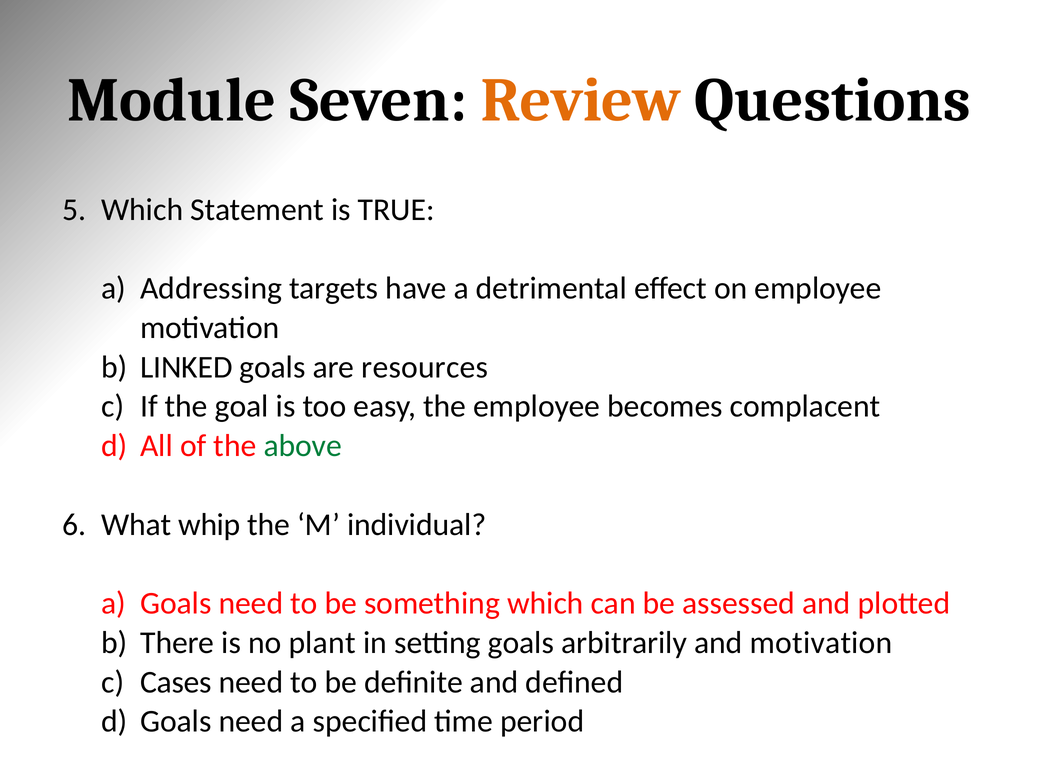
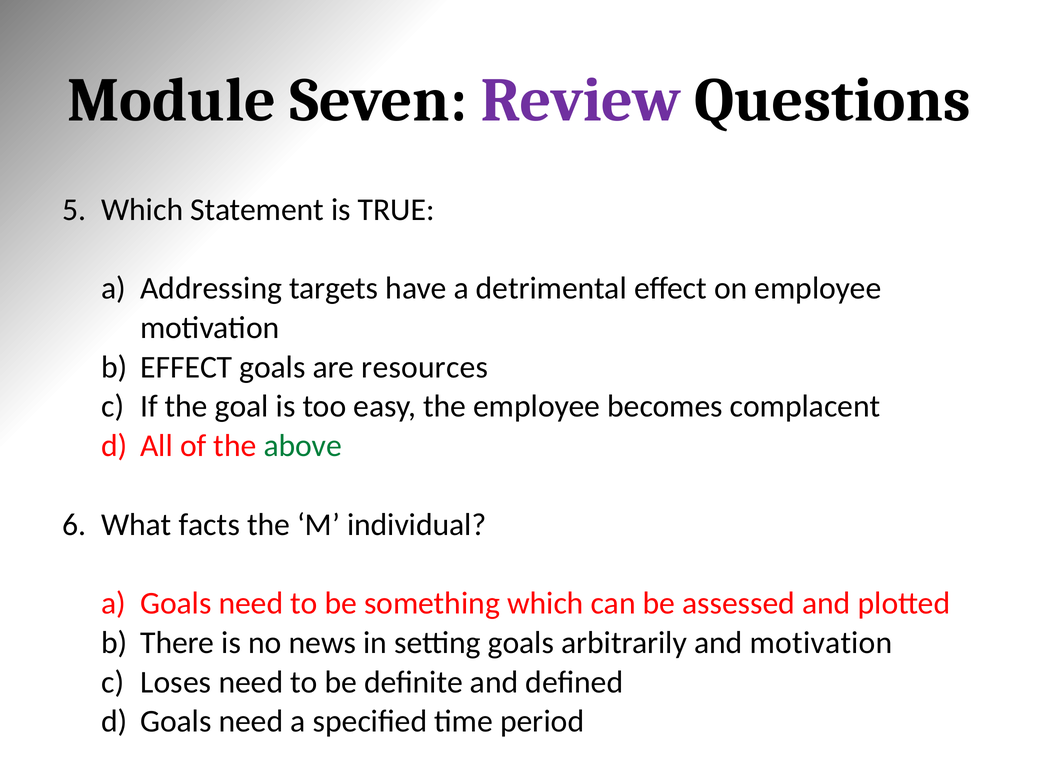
Review colour: orange -> purple (581, 100)
LINKED: LINKED -> EFFECT (186, 367)
whip: whip -> facts (209, 524)
plant: plant -> news (322, 642)
Cases: Cases -> Loses (176, 682)
